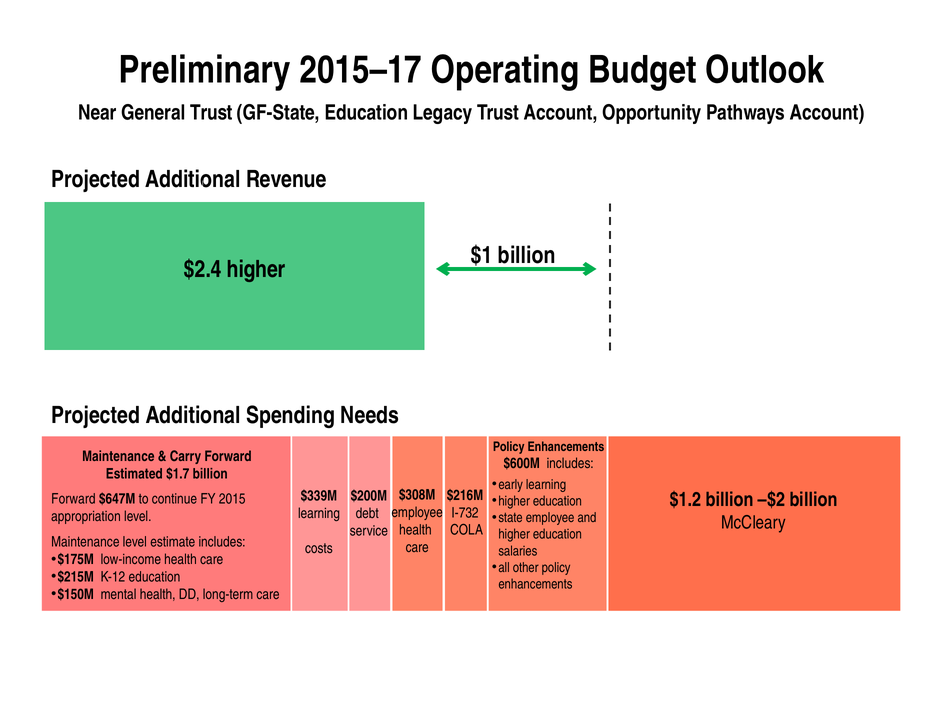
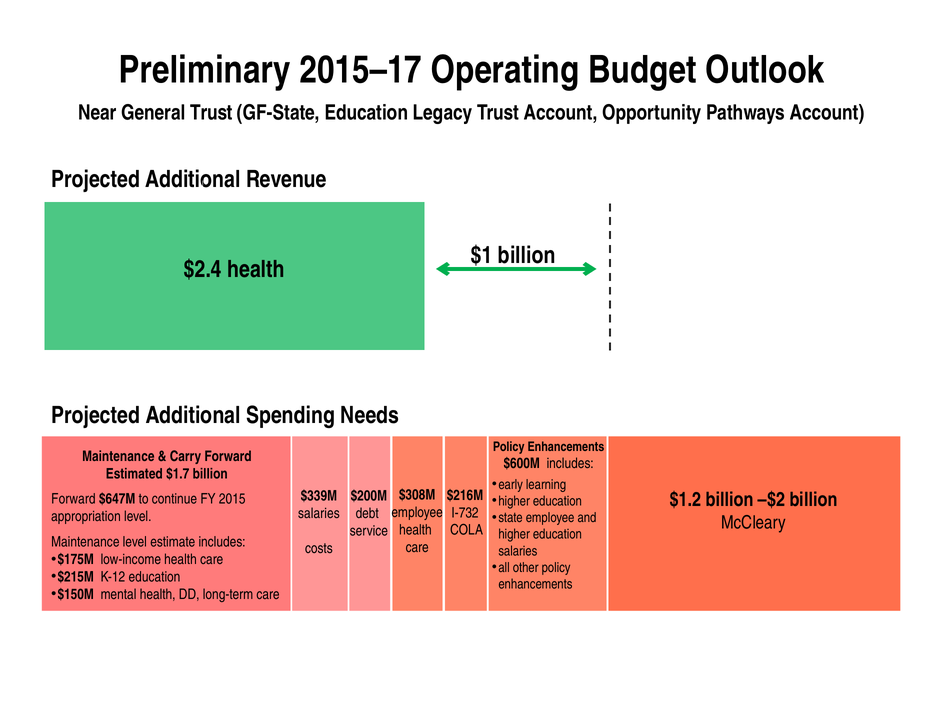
$2.4 higher: higher -> health (256, 269)
learning: learning -> salaries (319, 514)
